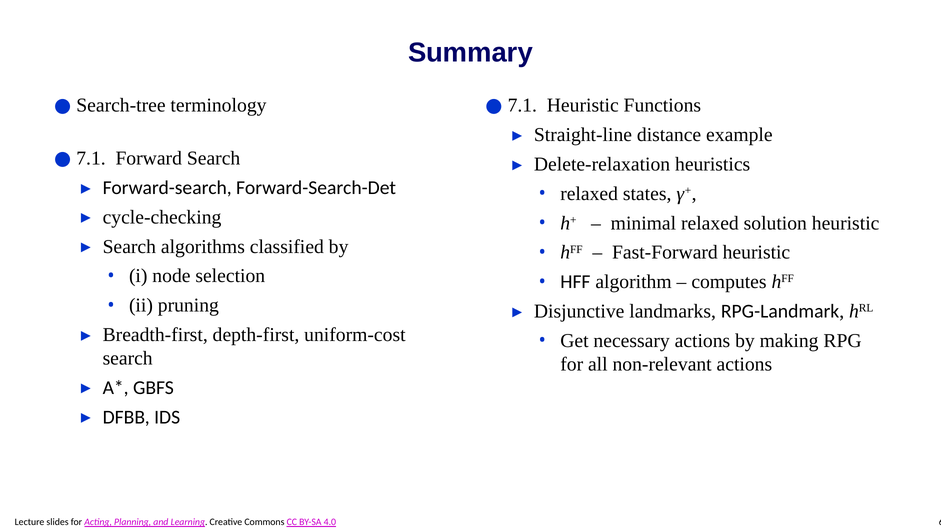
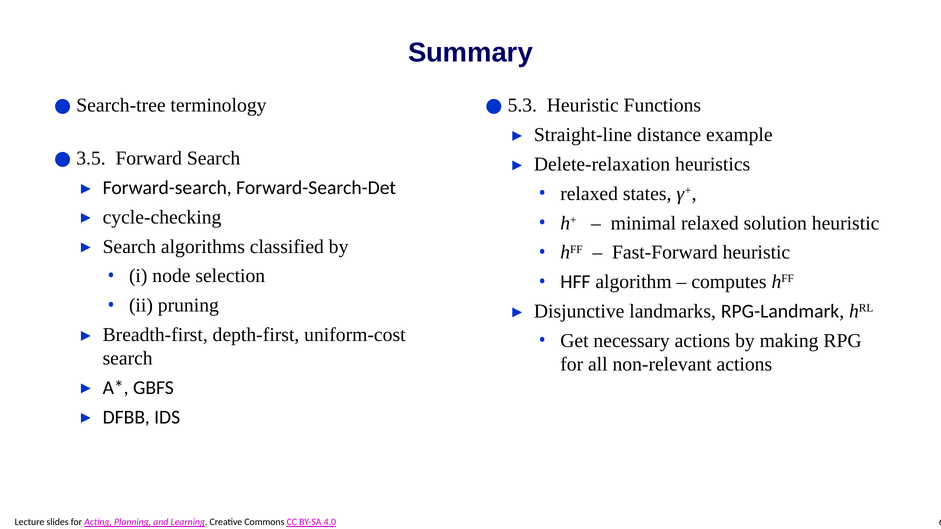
7.1: 7.1 -> 5.3 (522, 106)
7.1: 7.1 -> 3.5 (91, 158)
